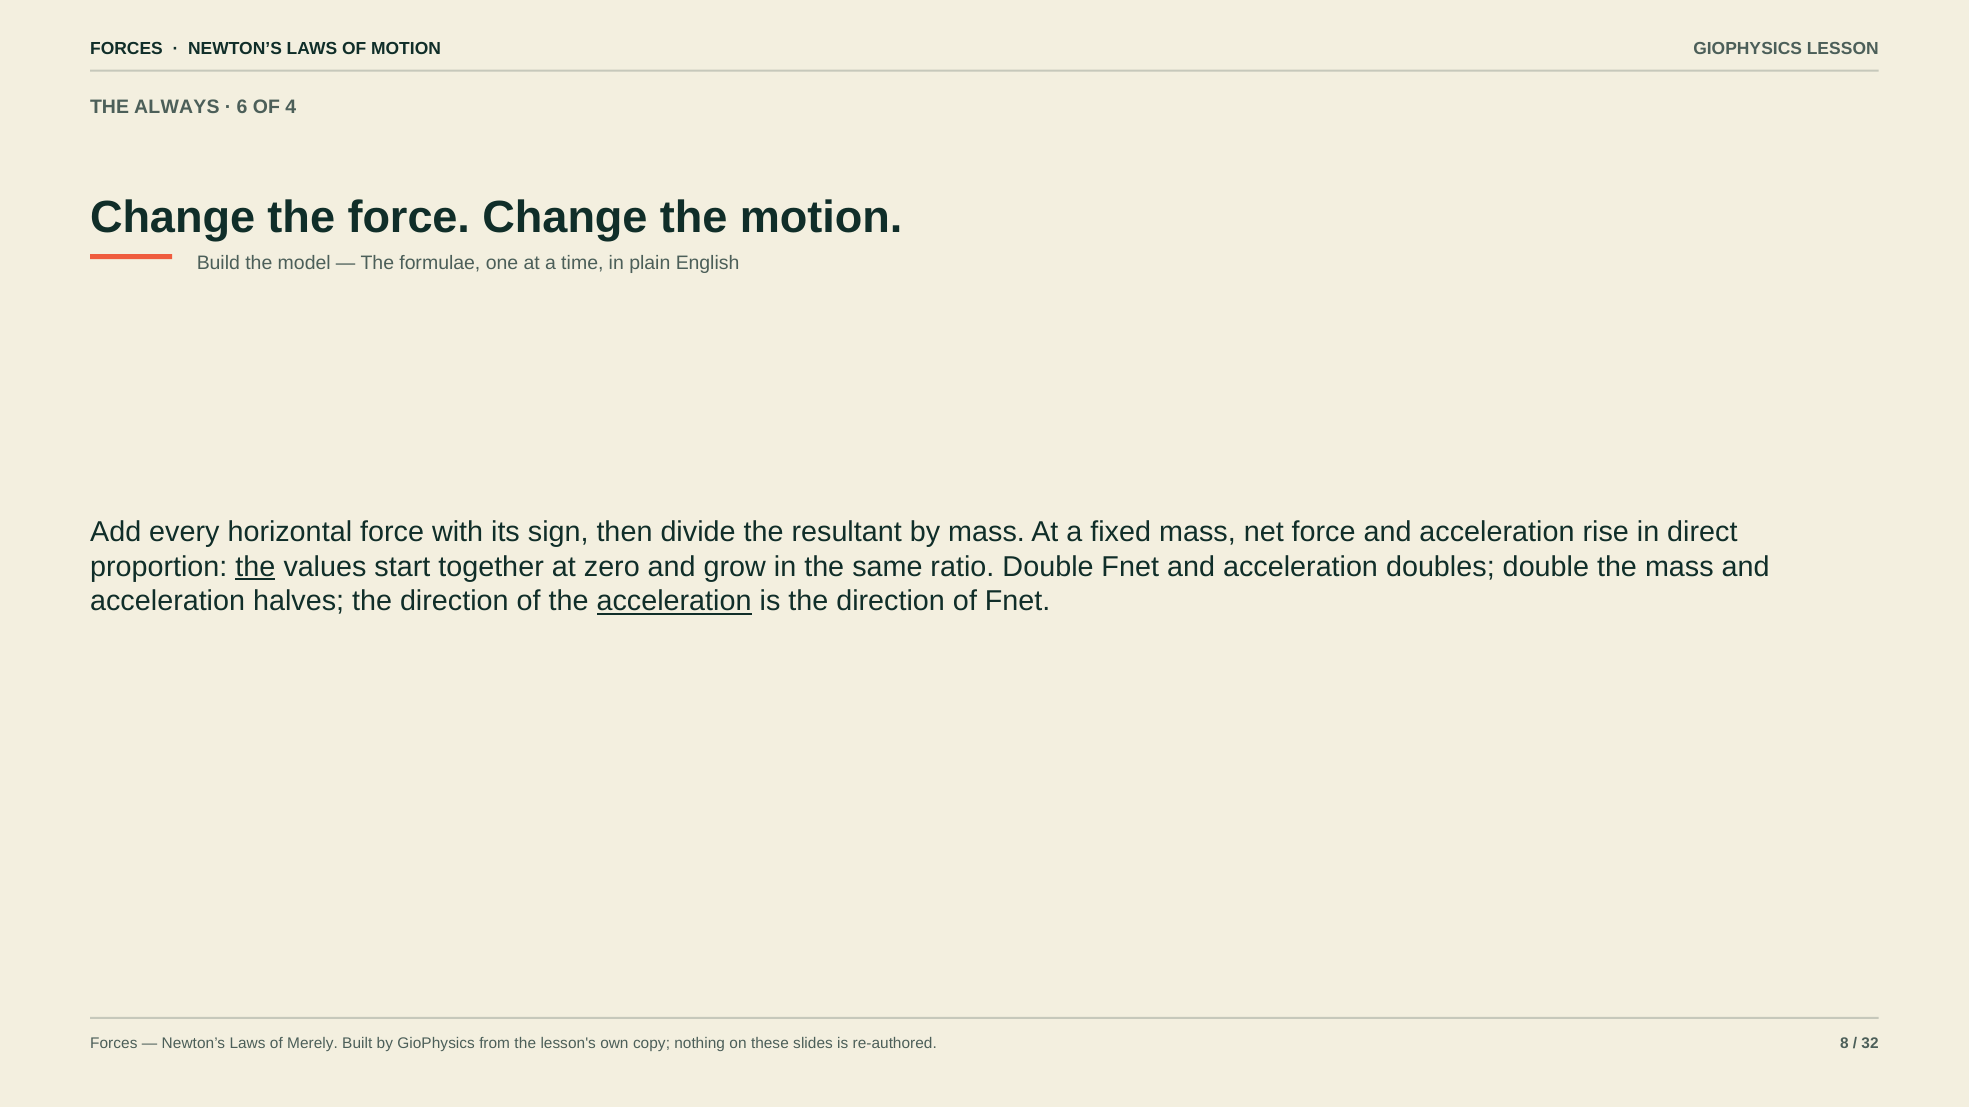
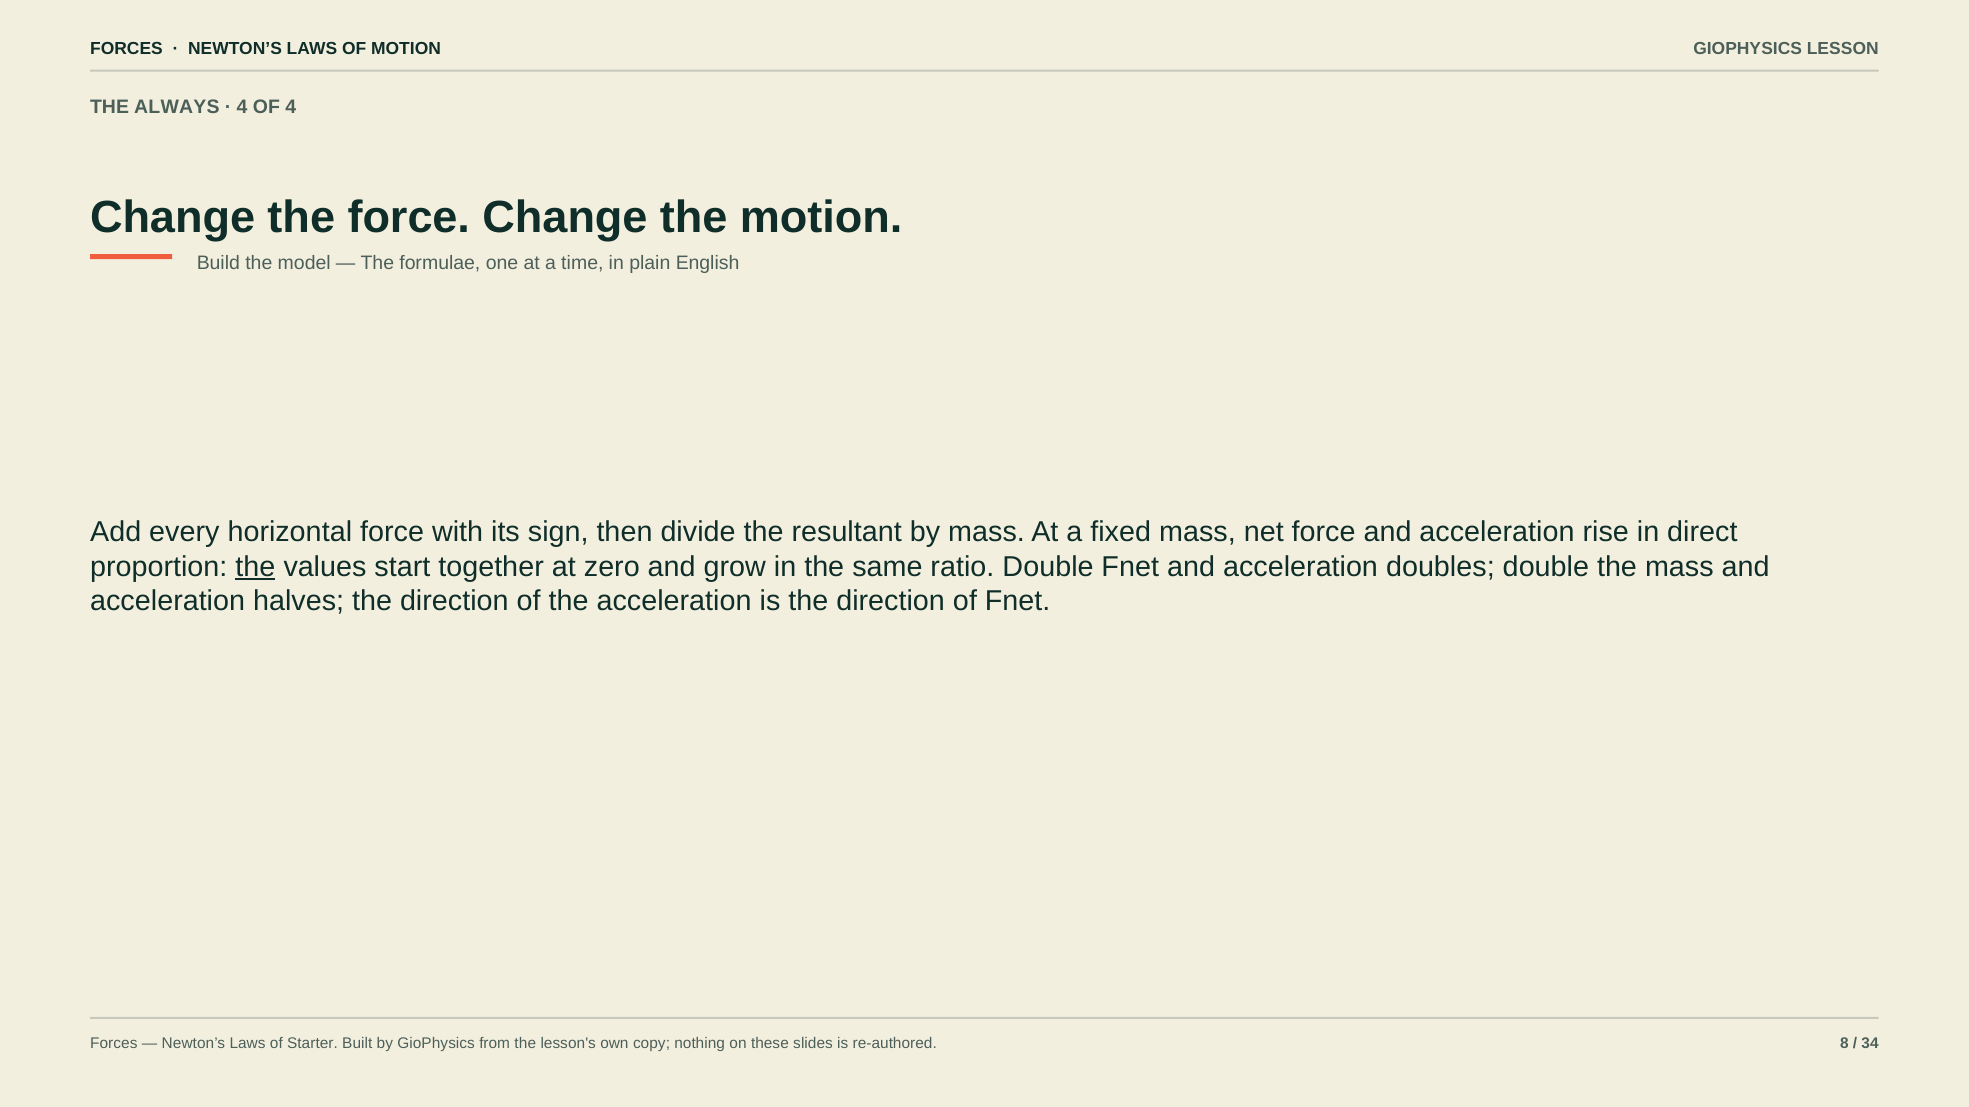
6: 6 -> 4 (242, 107)
acceleration underline: present -> none (674, 602)
Merely: Merely -> Starter (313, 1044)
32: 32 -> 34 (1870, 1044)
